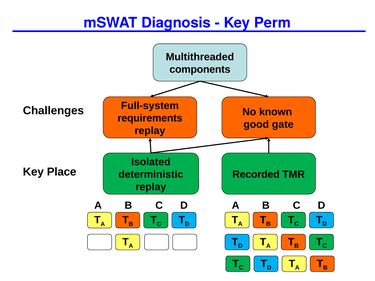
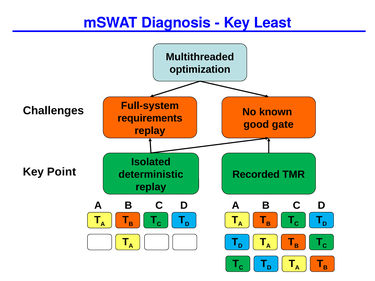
Perm: Perm -> Least (273, 23)
components: components -> optimization (200, 69)
Place: Place -> Point (61, 172)
